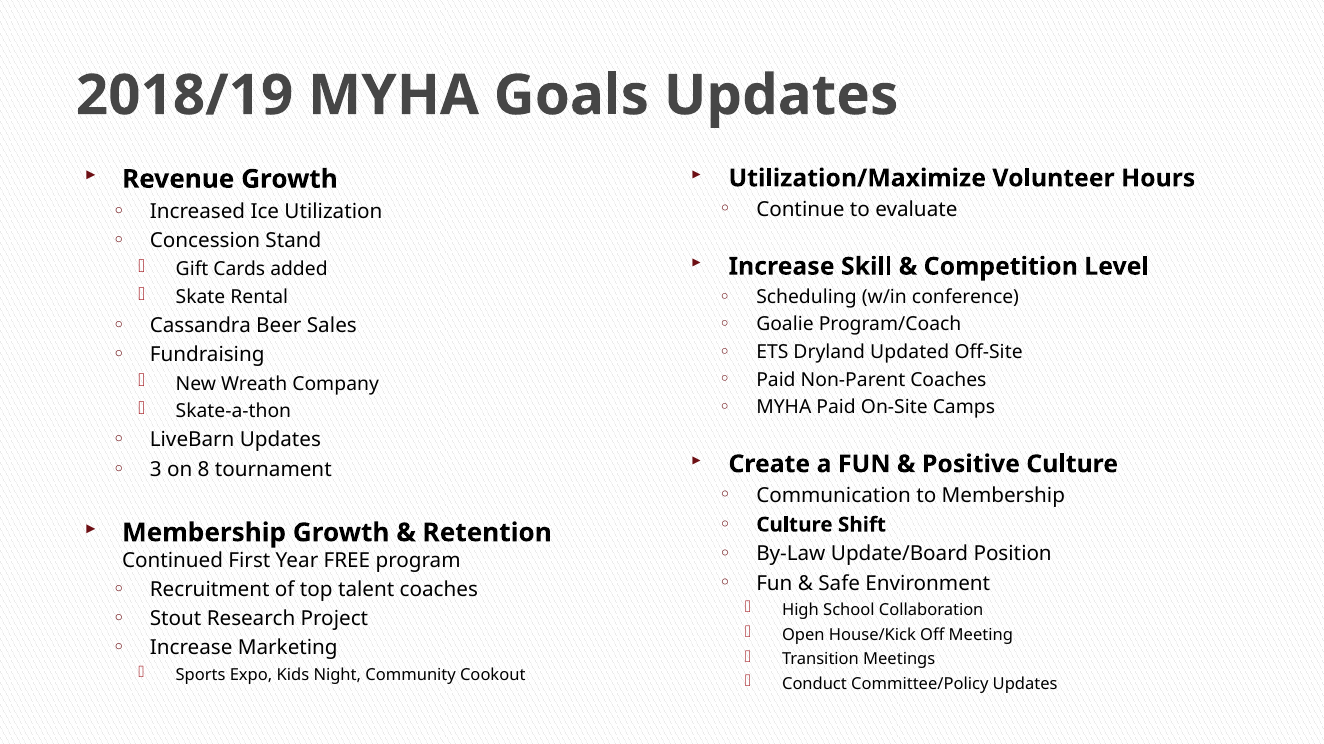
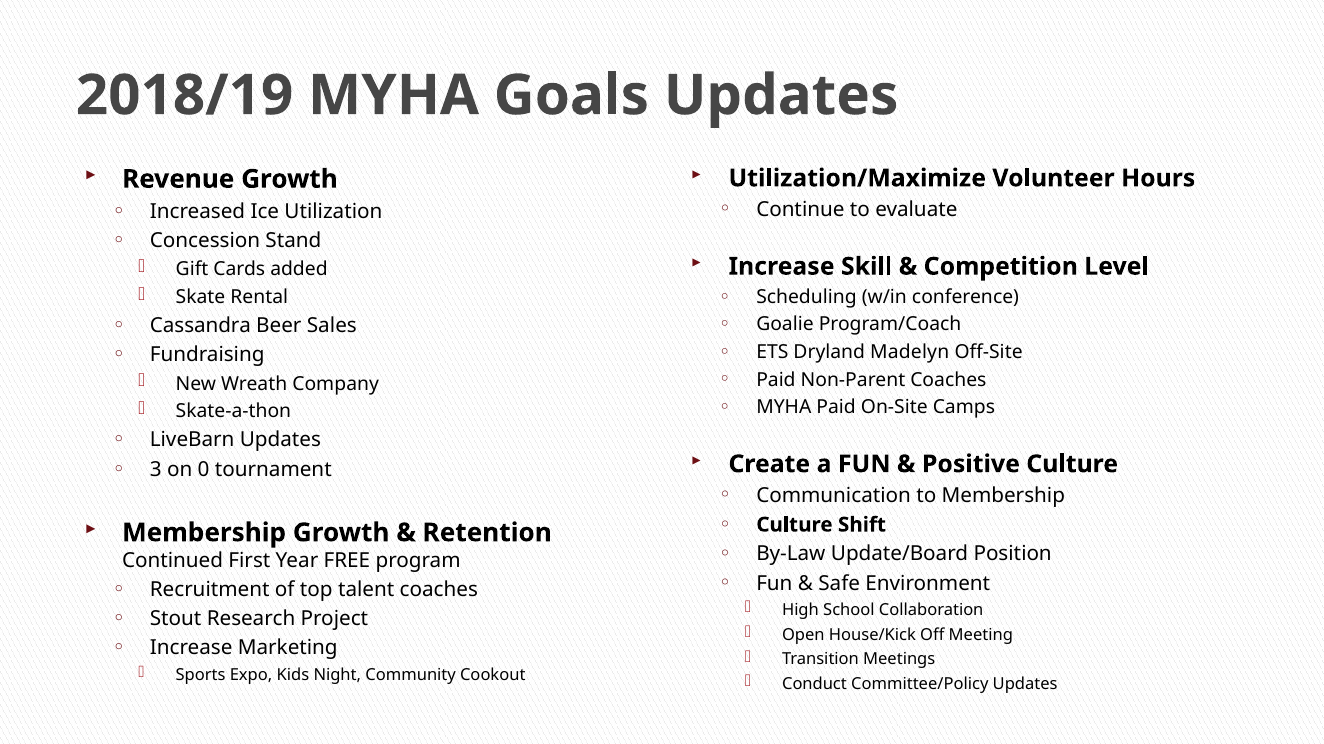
Updated: Updated -> Madelyn (910, 353)
8: 8 -> 0 (204, 470)
